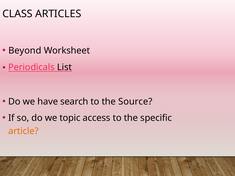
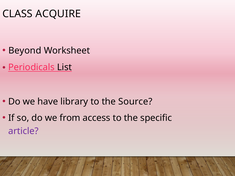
ARTICLES: ARTICLES -> ACQUIRE (58, 14)
search: search -> library (74, 102)
topic: topic -> from (70, 118)
article colour: orange -> purple (23, 131)
